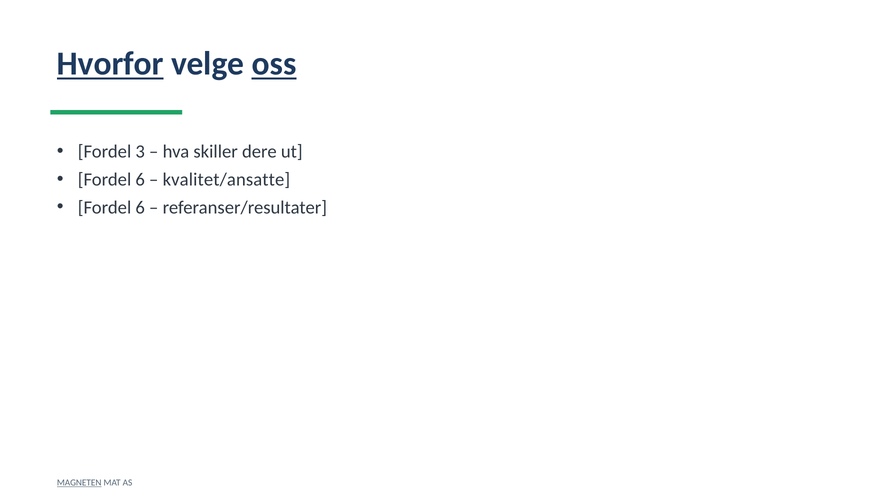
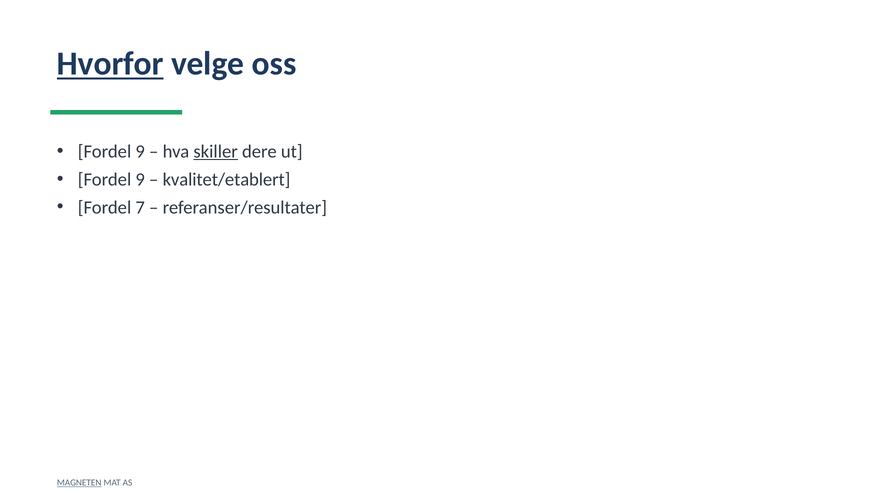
oss underline: present -> none (274, 64)
3: 3 -> 9 (140, 151)
skiller underline: none -> present (216, 151)
6: 6 -> 9 (140, 179)
kvalitet/ansatte: kvalitet/ansatte -> kvalitet/etablert (226, 179)
6: 6 -> 7 (140, 207)
